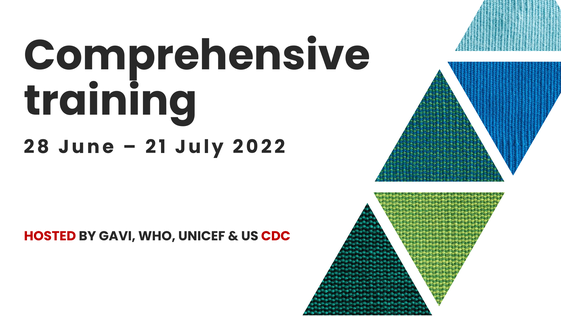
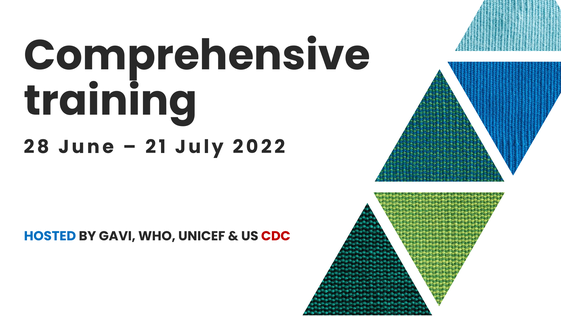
HOSTED colour: red -> blue (50, 236)
